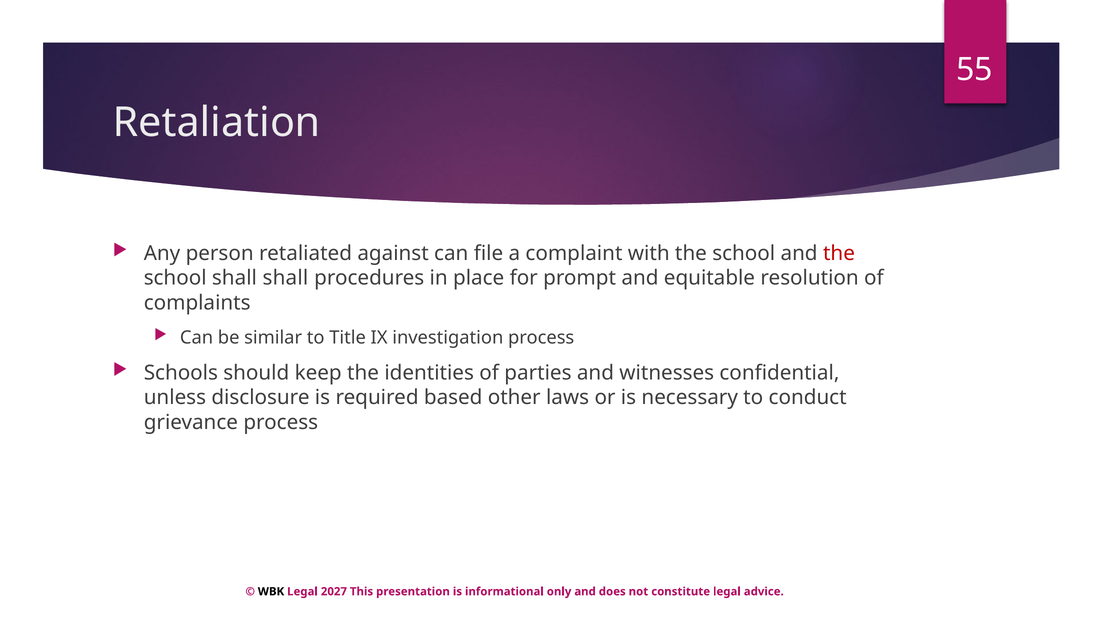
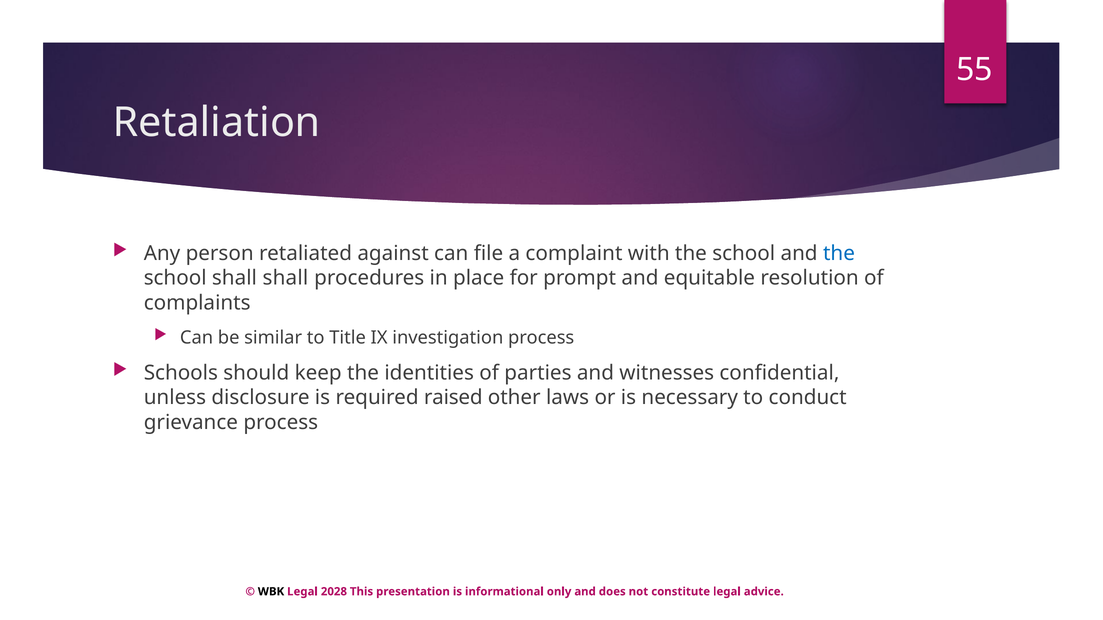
the colour: red -> blue (839, 254)
based: based -> raised (453, 398)
2027: 2027 -> 2028 (334, 592)
